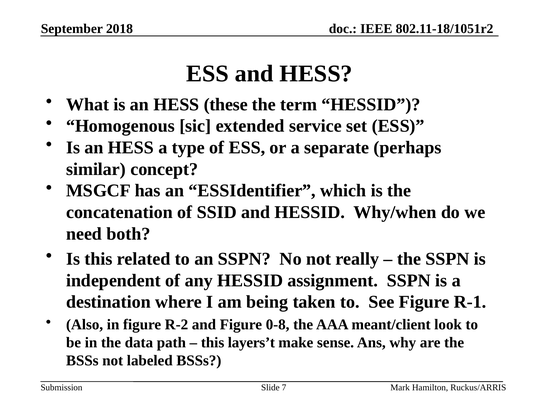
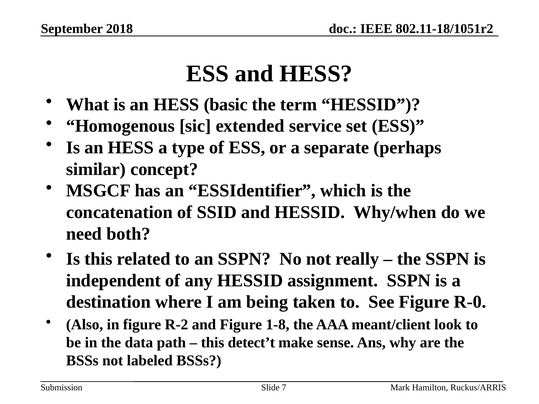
these: these -> basic (226, 105)
R-1: R-1 -> R-0 (470, 302)
0-8: 0-8 -> 1-8 (278, 325)
layers’t: layers’t -> detect’t (251, 343)
